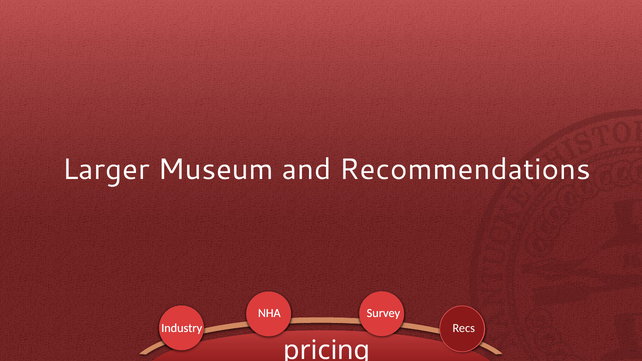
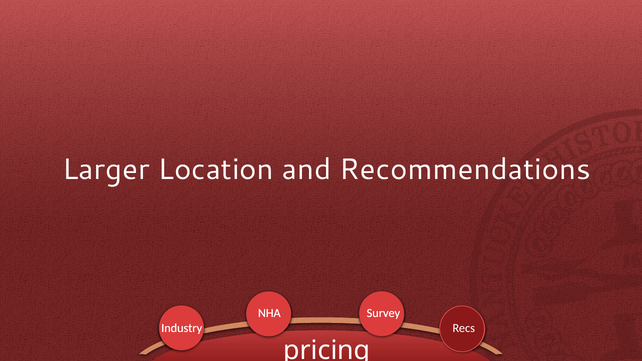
Museum: Museum -> Location (216, 170)
